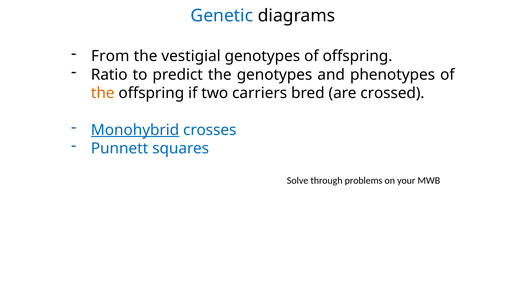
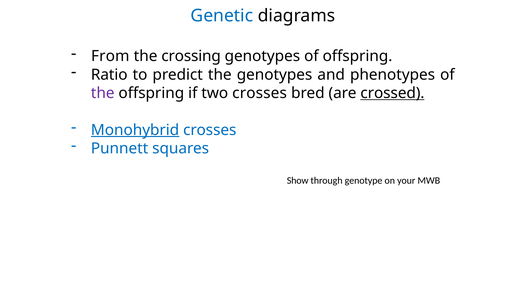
vestigial: vestigial -> crossing (191, 56)
the colour: orange -> purple (103, 93)
two carriers: carriers -> crosses (260, 93)
crossed underline: none -> present (392, 93)
Solve: Solve -> Show (298, 180)
problems: problems -> genotype (364, 180)
